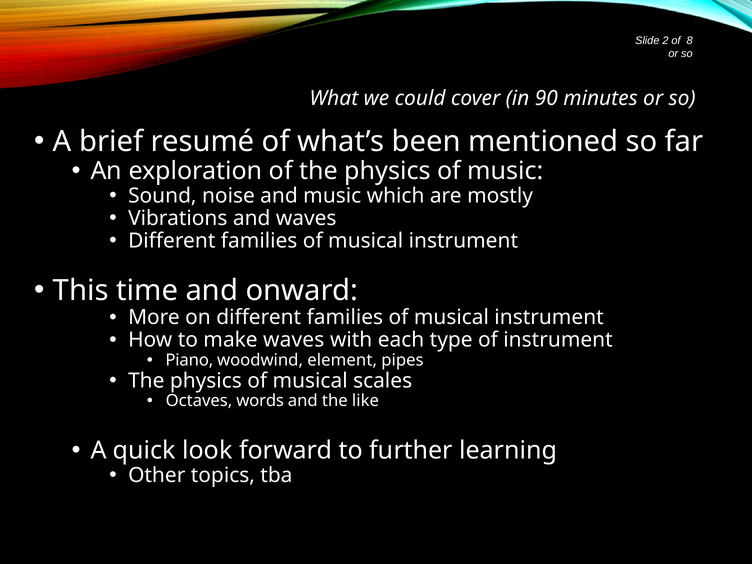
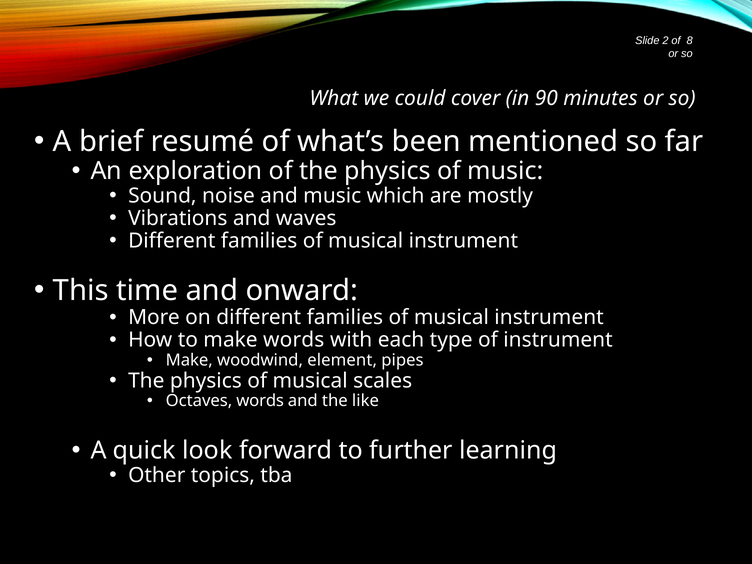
make waves: waves -> words (294, 340)
Piano: Piano -> Make (189, 360)
